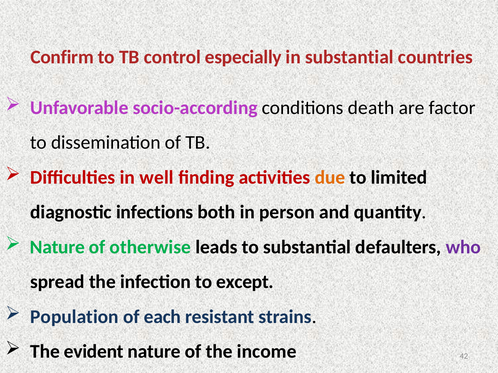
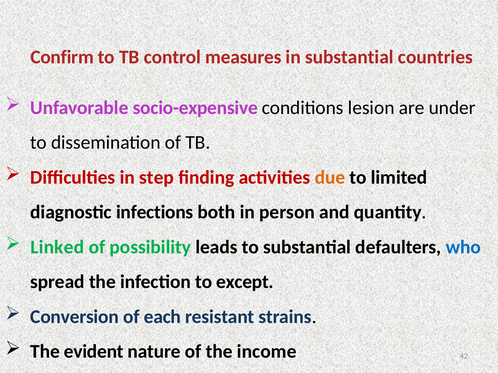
especially: especially -> measures (243, 57)
socio-according: socio-according -> socio-expensive (195, 108)
death: death -> lesion (371, 108)
factor: factor -> under (452, 108)
well: well -> step (157, 178)
Nature: Nature -> Linked (57, 247)
otherwise: otherwise -> possibility (150, 247)
who colour: purple -> blue (463, 247)
Population: Population -> Conversion (75, 317)
